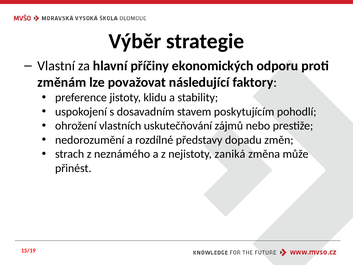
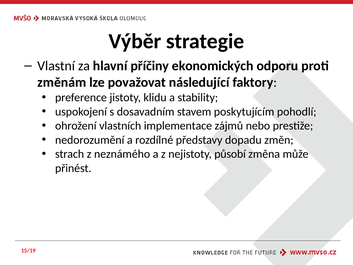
uskutečňování: uskutečňování -> implementace (178, 126)
zaniká: zaniká -> působí (230, 154)
